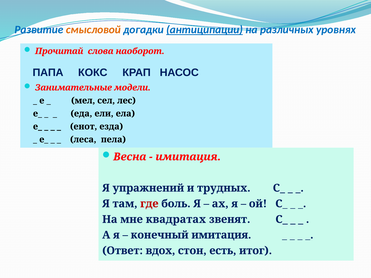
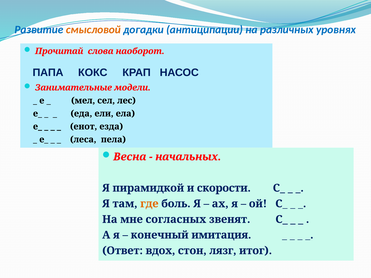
антиципации underline: present -> none (205, 30)
имитация: имитация -> начальных (188, 157)
упражнений: упражнений -> пирамидкой (148, 188)
трудных: трудных -> скорости (224, 188)
где colour: red -> orange (149, 204)
квадратах: квадратах -> согласных (176, 220)
есть: есть -> лязг (223, 251)
